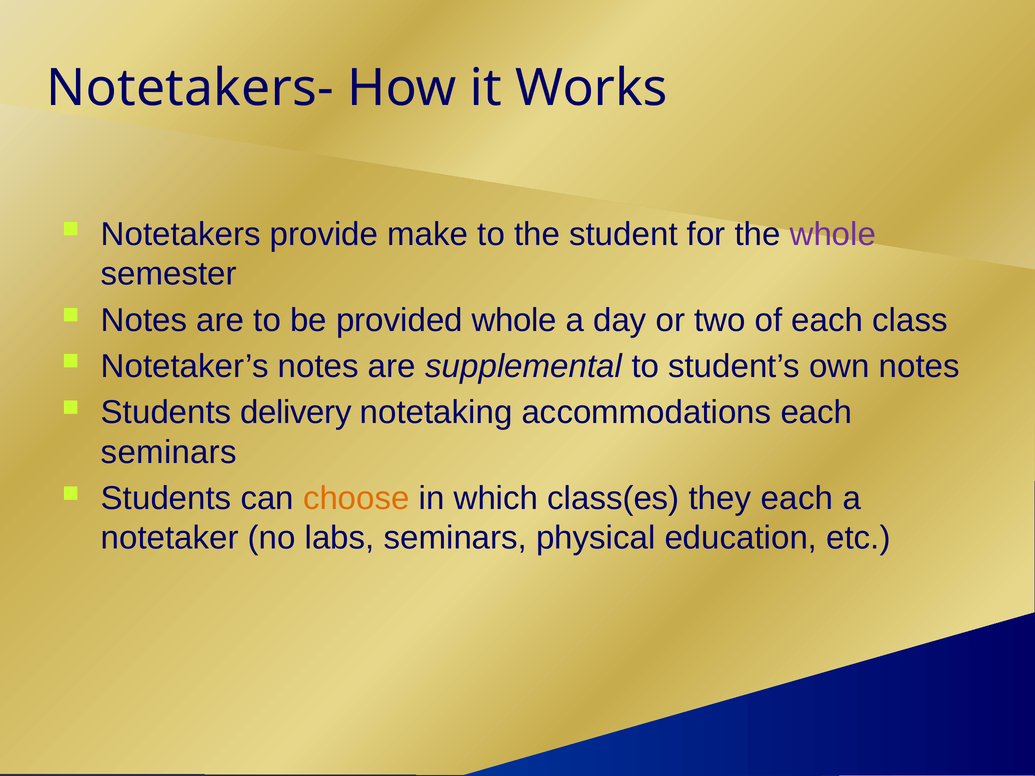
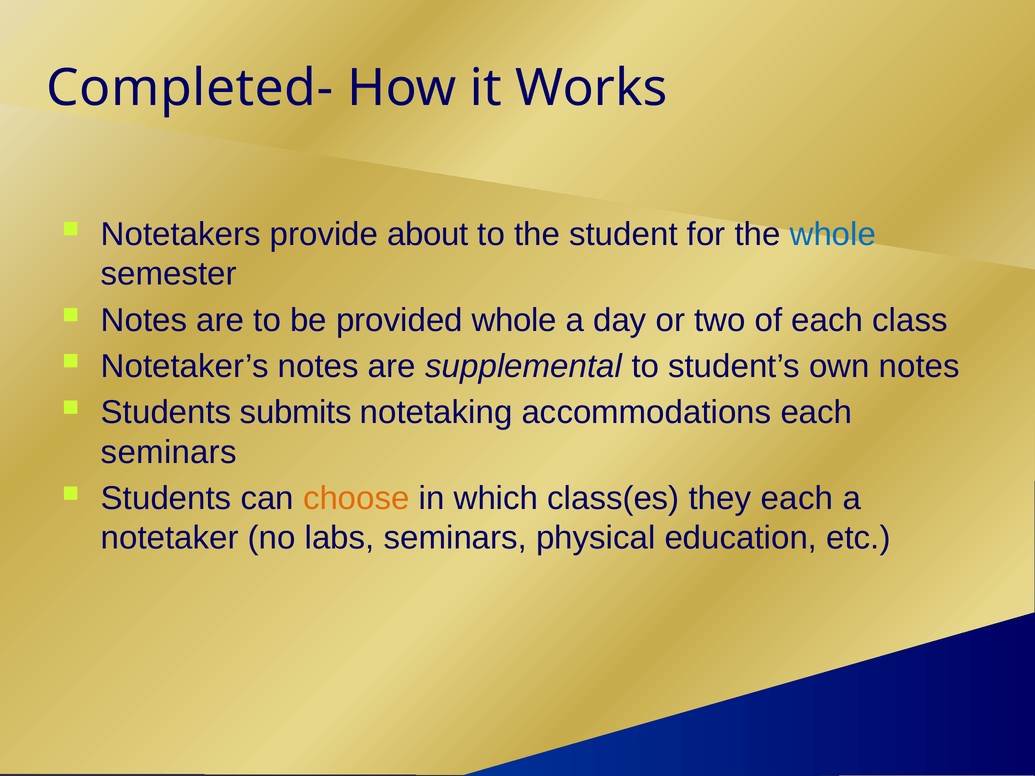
Notetakers-: Notetakers- -> Completed- (190, 88)
make: make -> about (428, 234)
whole colour: purple -> blue (833, 234)
delivery: delivery -> submits (296, 413)
